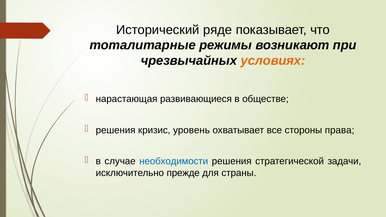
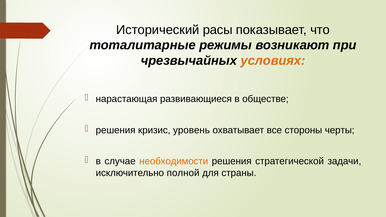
ряде: ряде -> расы (218, 30)
права: права -> черты (340, 130)
необходимости colour: blue -> orange (174, 161)
прежде: прежде -> полной (183, 173)
